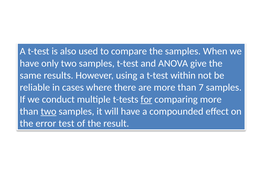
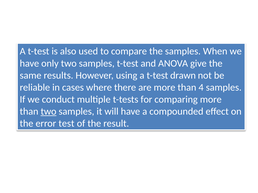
within: within -> drawn (183, 76)
7: 7 -> 4 (201, 88)
for underline: present -> none (146, 100)
